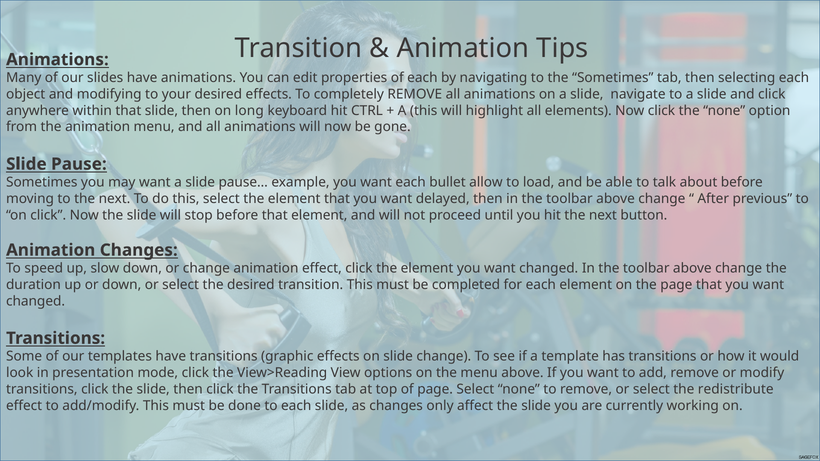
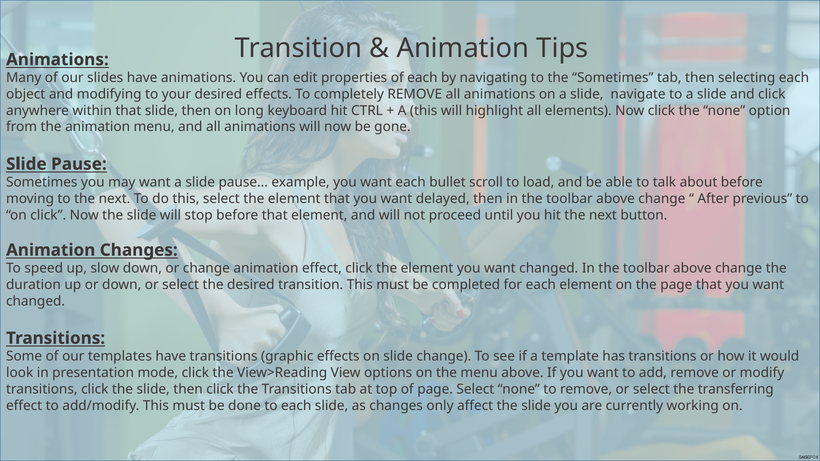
allow: allow -> scroll (486, 182)
redistribute: redistribute -> transferring (736, 389)
